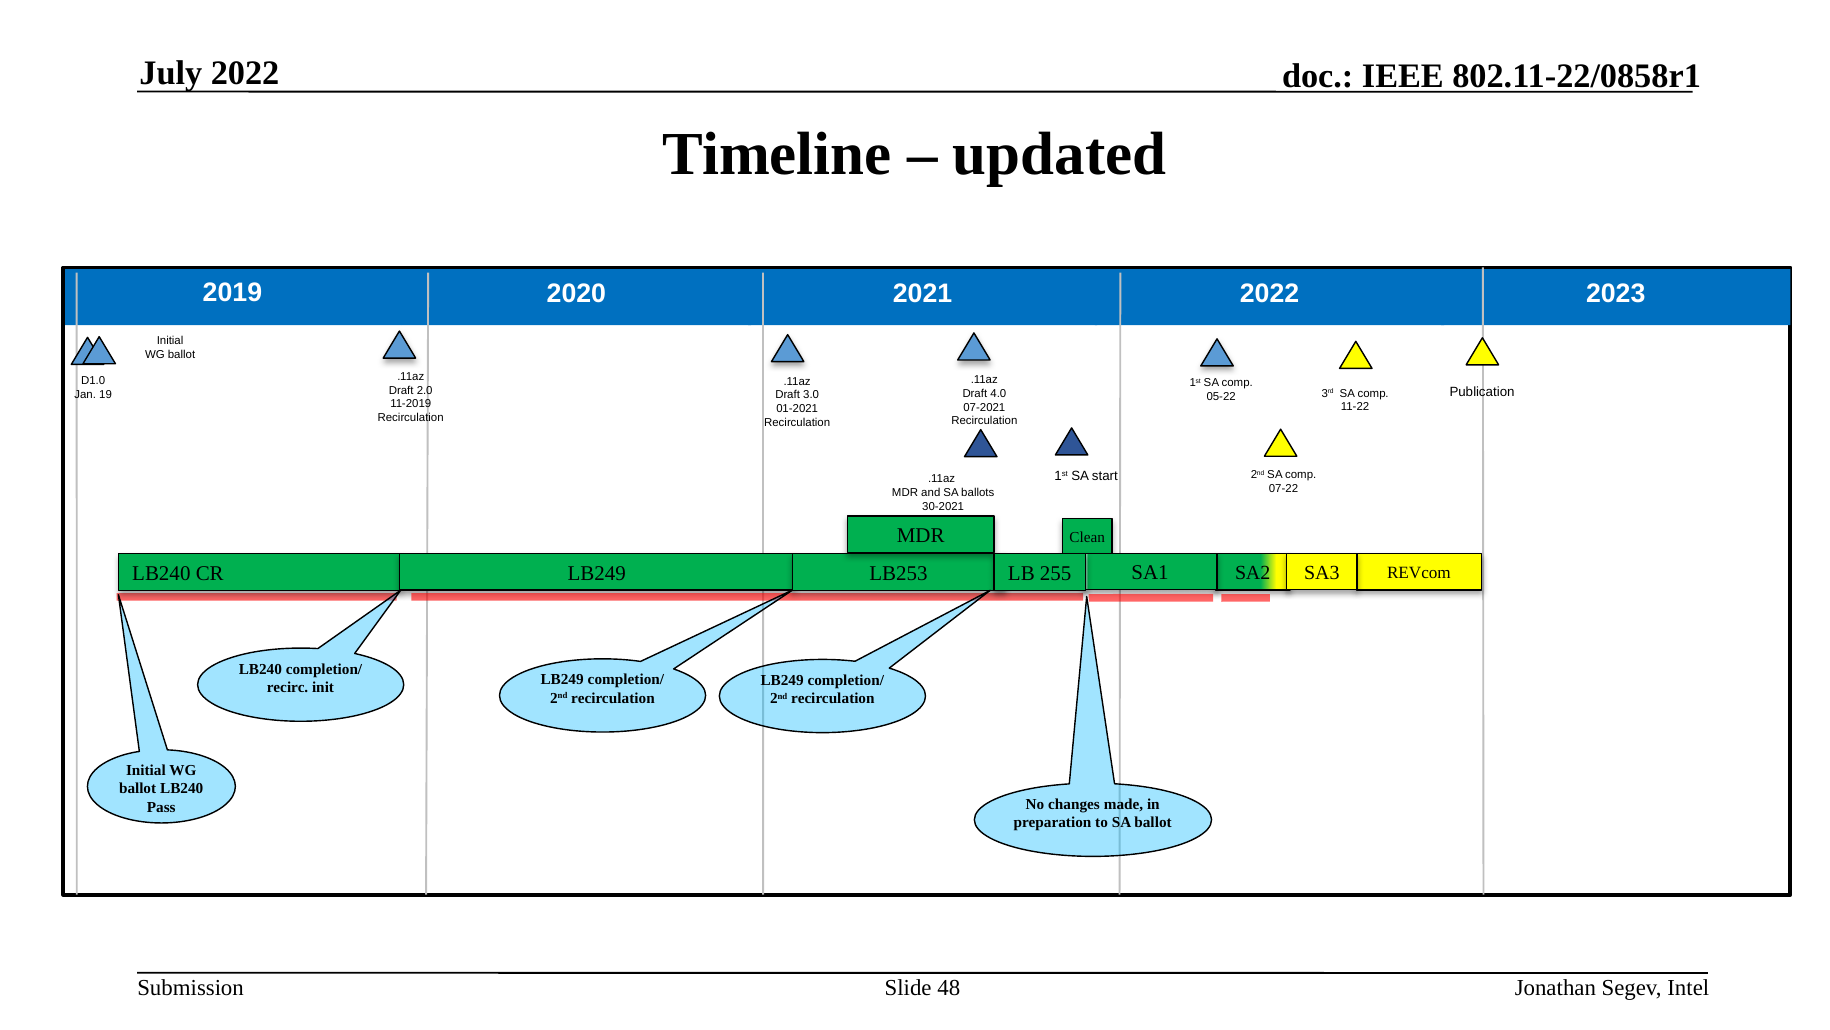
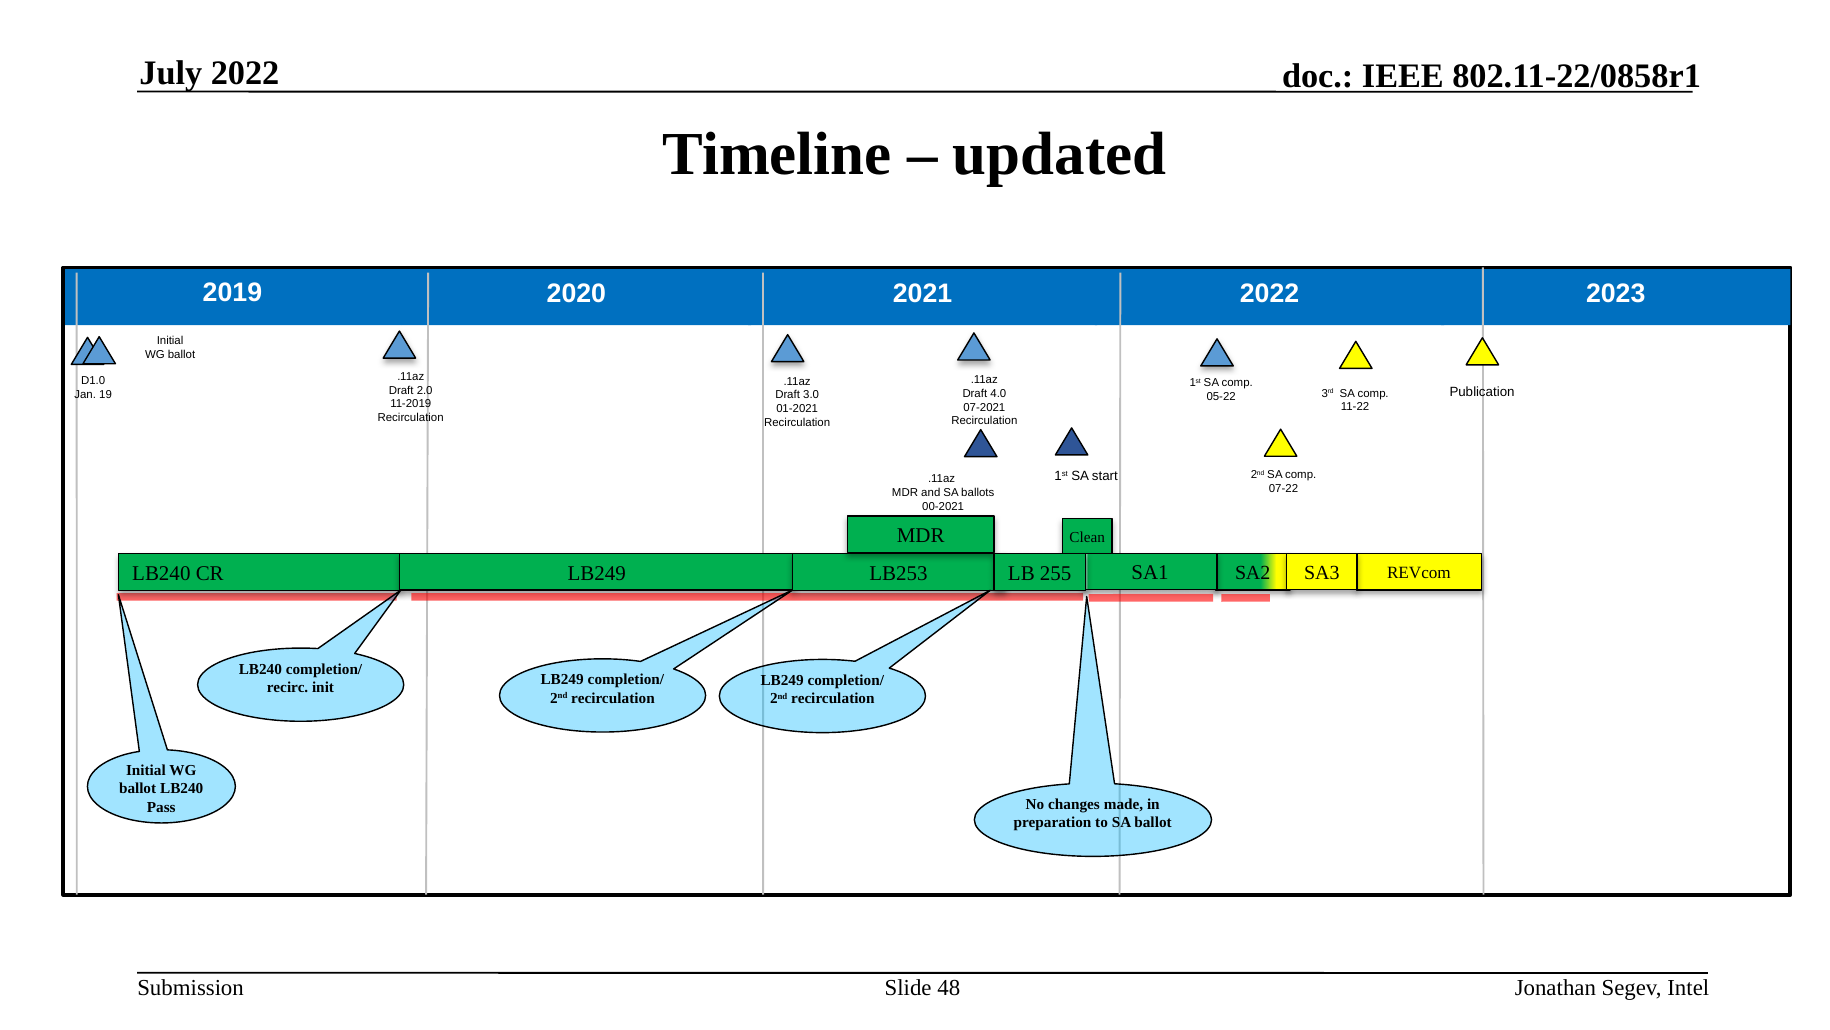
30-2021: 30-2021 -> 00-2021 (943, 506)
